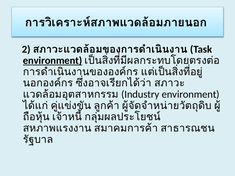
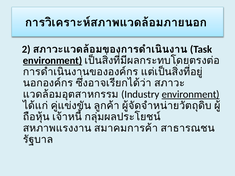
environment underline: none -> present (191, 94)
